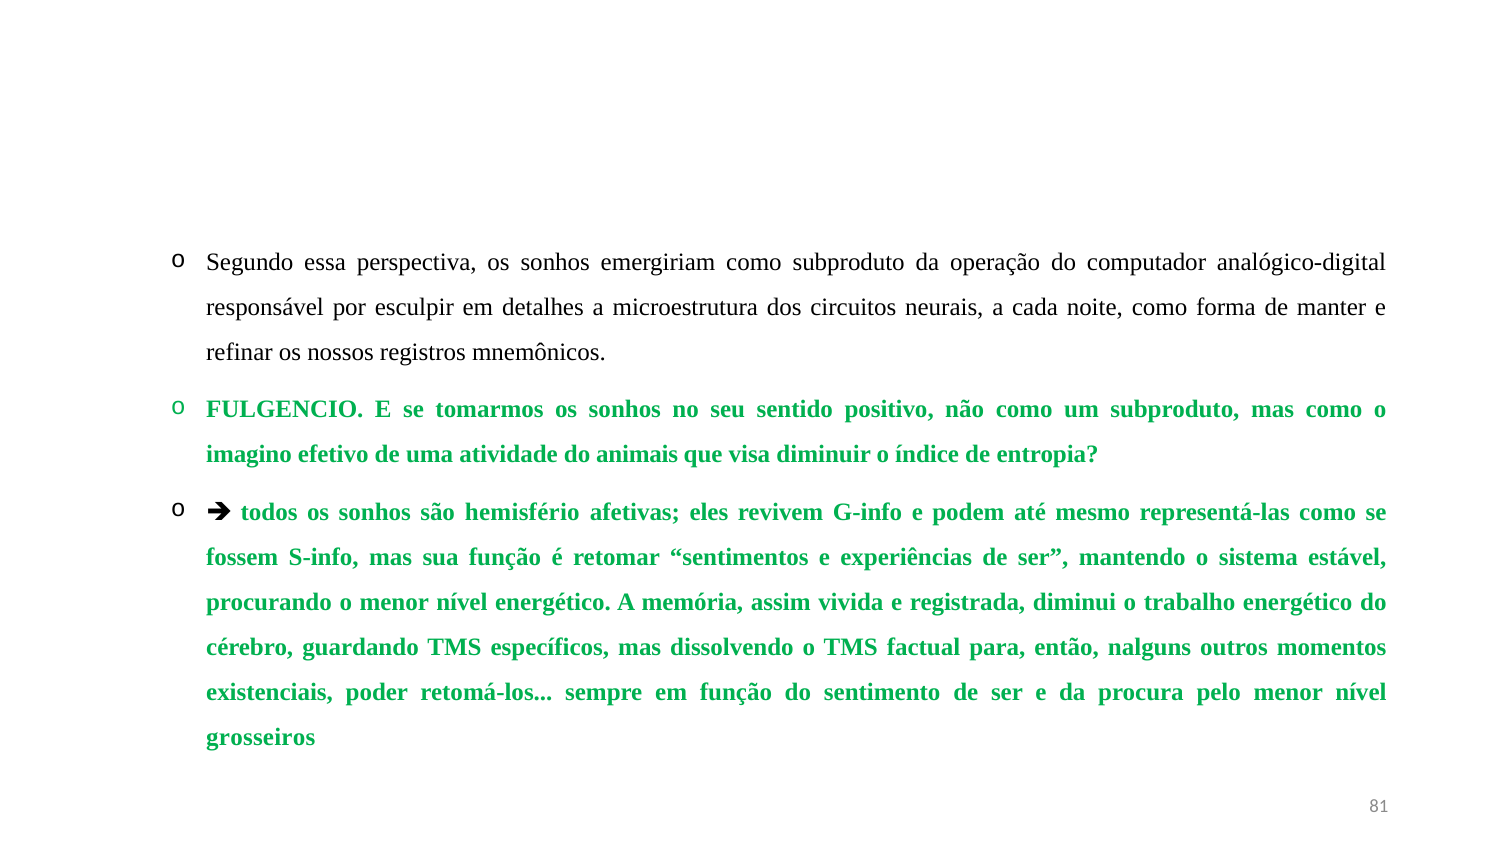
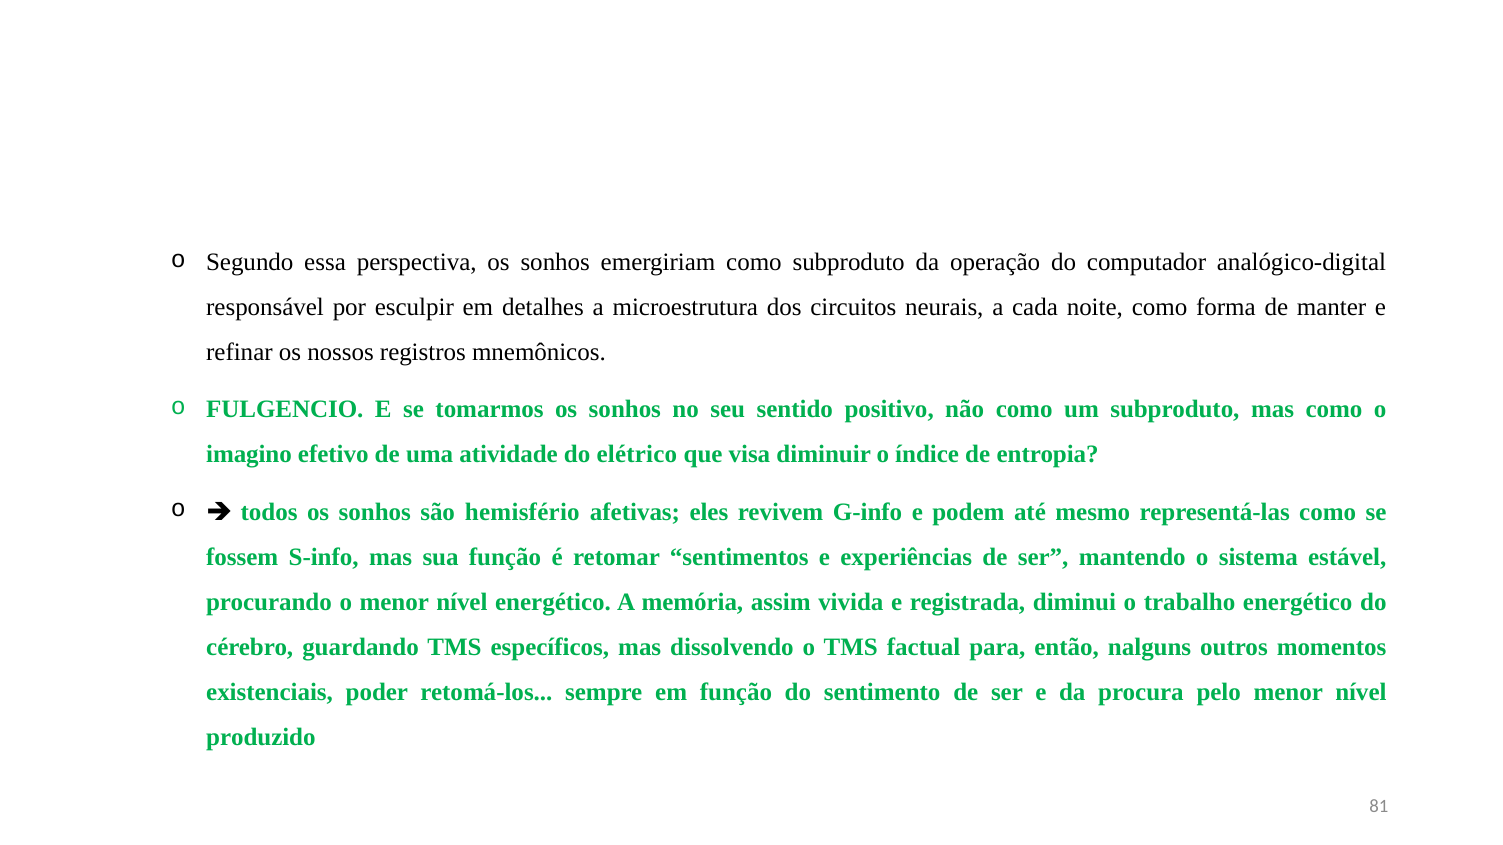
animais: animais -> elétrico (637, 455)
grosseiros: grosseiros -> produzido (261, 738)
